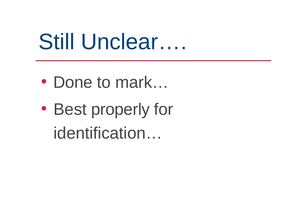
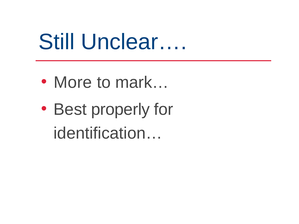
Done: Done -> More (73, 82)
